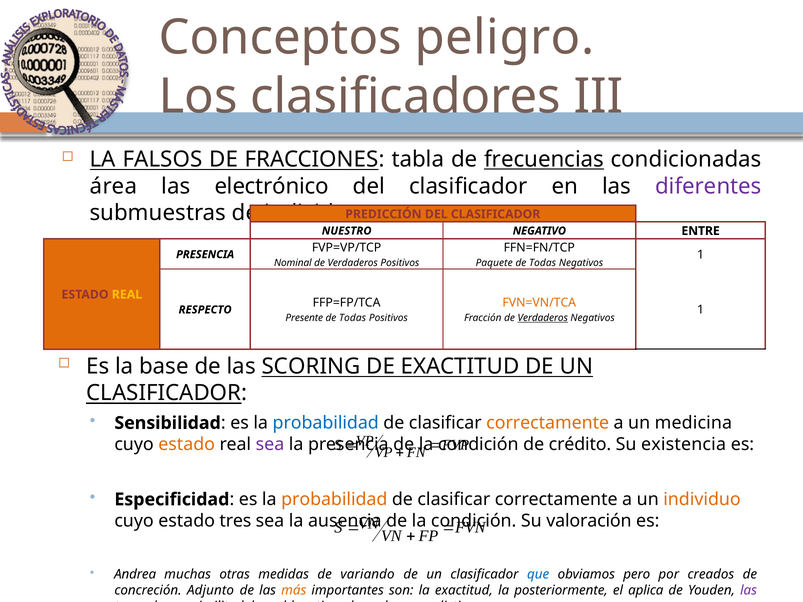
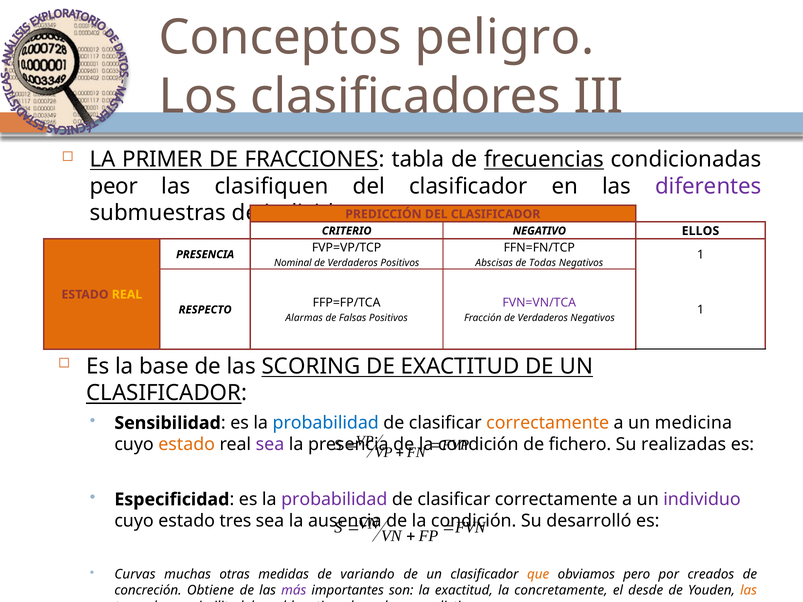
FALSOS: FALSOS -> PRIMER (163, 159)
área: área -> peor (114, 186)
electrónico: electrónico -> clasifiquen (272, 186)
NUESTRO: NUESTRO -> CRITERIO (347, 231)
ENTRE: ENTRE -> ELLOS (700, 231)
Paquete: Paquete -> Abscisas (494, 263)
FVN=VN/TCA colour: orange -> purple (539, 303)
Presente: Presente -> Alarmas (304, 318)
Todas: Todas -> Falsas (353, 318)
Verdaderos underline: present -> none (543, 318)
crédito: crédito -> fichero (580, 445)
existencia: existencia -> realizadas (684, 445)
probabilidad colour: orange -> purple (334, 500)
individuo colour: orange -> purple (702, 500)
valoración: valoración -> desarrolló (589, 521)
Andrea: Andrea -> Curvas (135, 575)
que colour: blue -> orange (538, 575)
Adjunto: Adjunto -> Obtiene (211, 591)
más colour: orange -> purple (294, 591)
posteriormente: posteriormente -> concretamente (561, 591)
aplica: aplica -> desde (646, 591)
las colour: purple -> orange (749, 591)
